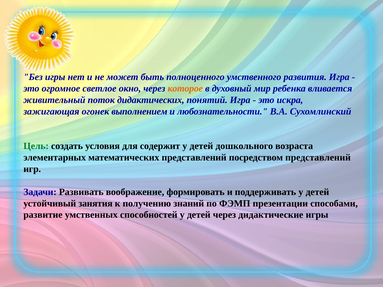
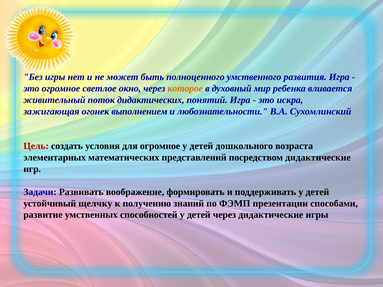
Цель colour: green -> red (36, 146)
для содержит: содержит -> огромное (160, 146)
посредством представлений: представлений -> дидактические (318, 158)
занятия: занятия -> щелчку (95, 204)
